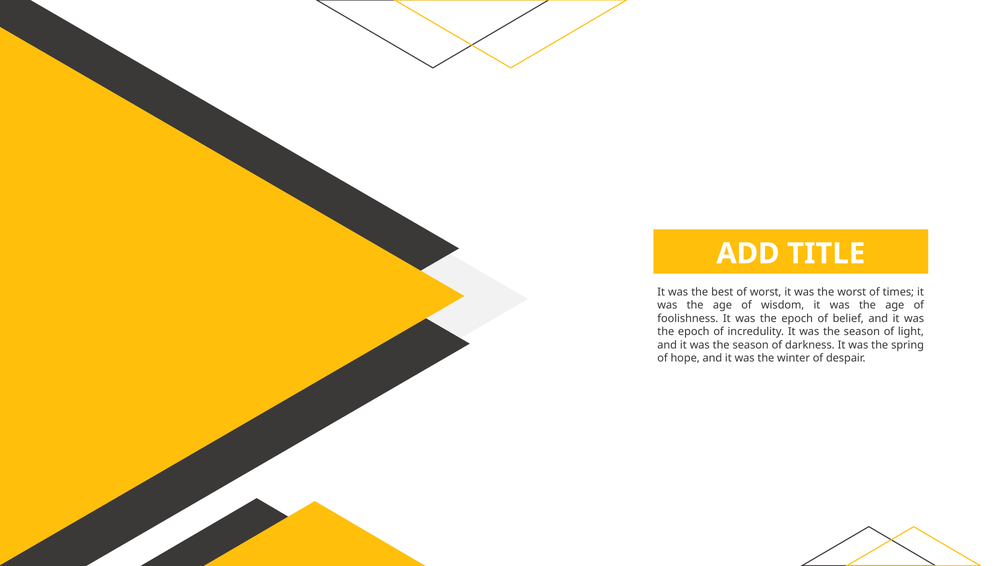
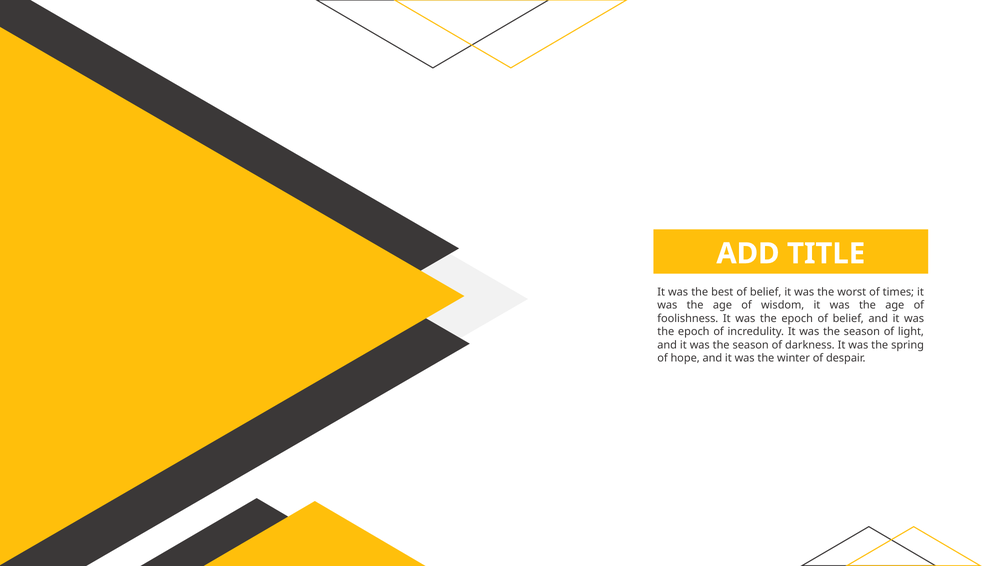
best of worst: worst -> belief (766, 292)
